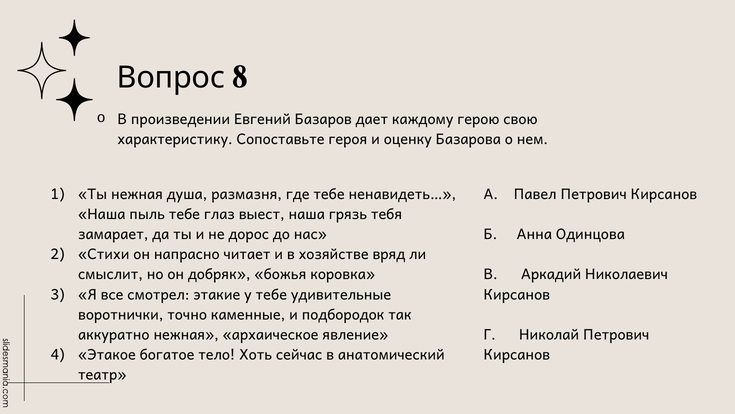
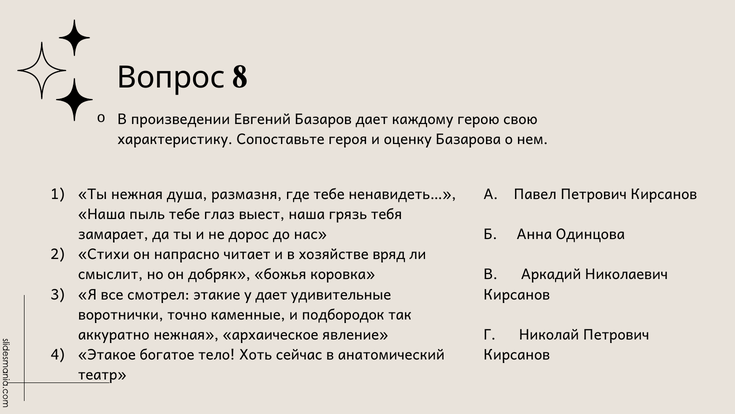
у тебе: тебе -> дает (271, 294)
